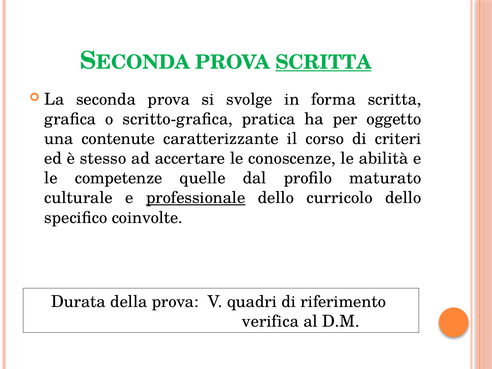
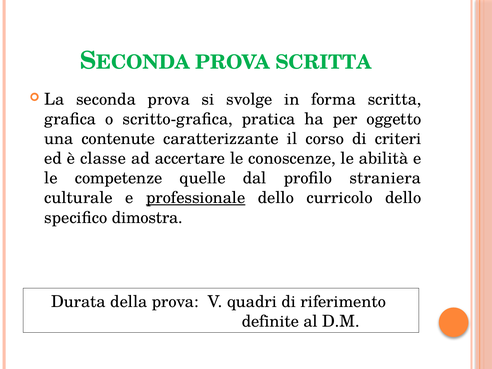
SCRITTA underline: present -> none (323, 62)
stesso: stesso -> classe (103, 159)
maturato: maturato -> straniera (385, 178)
coinvolte: coinvolte -> dimostra (147, 218)
verifica: verifica -> definite (270, 321)
